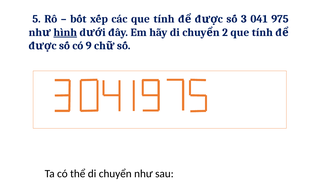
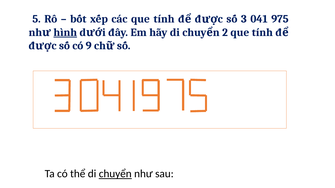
chuyển underline: none -> present (115, 174)
